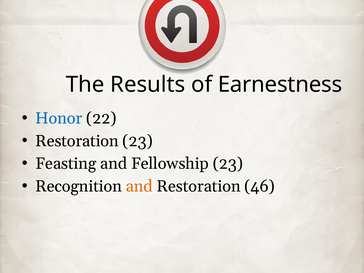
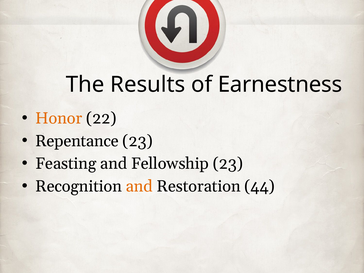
Honor colour: blue -> orange (59, 118)
Restoration: Restoration -> Repentance (77, 141)
46: 46 -> 44 (260, 186)
